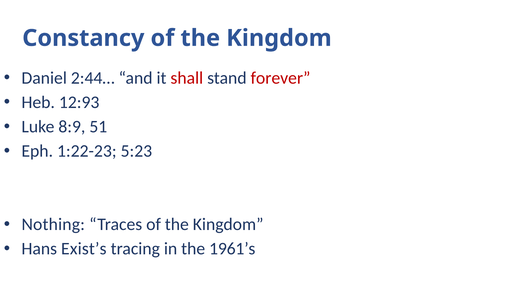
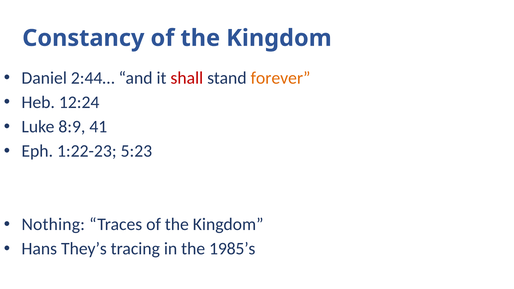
forever colour: red -> orange (281, 78)
12:93: 12:93 -> 12:24 (79, 102)
51: 51 -> 41 (98, 127)
Exist’s: Exist’s -> They’s (84, 249)
1961’s: 1961’s -> 1985’s (232, 249)
